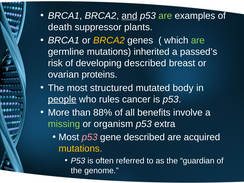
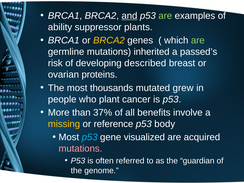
death: death -> ability (60, 27)
structured: structured -> thousands (112, 88)
body: body -> grew (183, 88)
people underline: present -> none (62, 99)
rules: rules -> plant (109, 99)
88%: 88% -> 37% (103, 113)
missing colour: light green -> yellow (64, 124)
organism: organism -> reference (113, 124)
extra: extra -> body (165, 124)
p53 colour: pink -> light blue (90, 137)
gene described: described -> visualized (144, 137)
mutations colour: yellow -> pink (80, 149)
